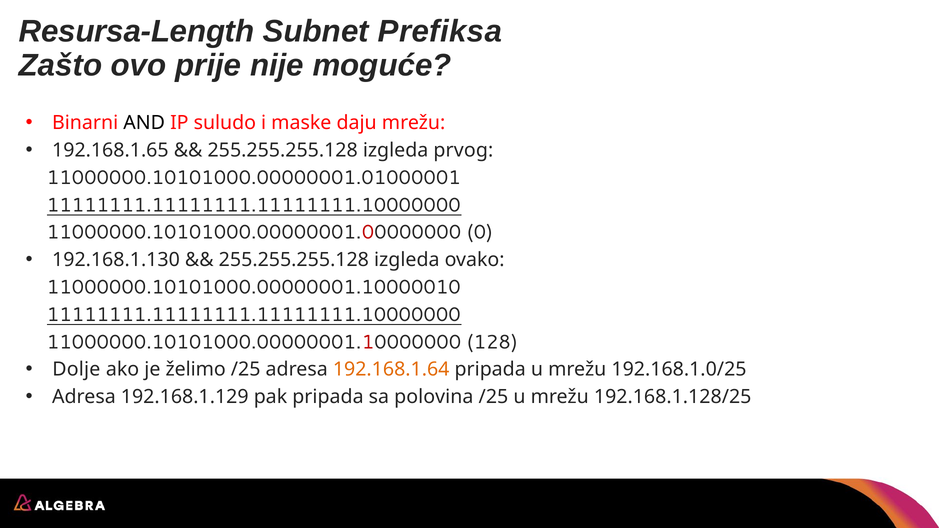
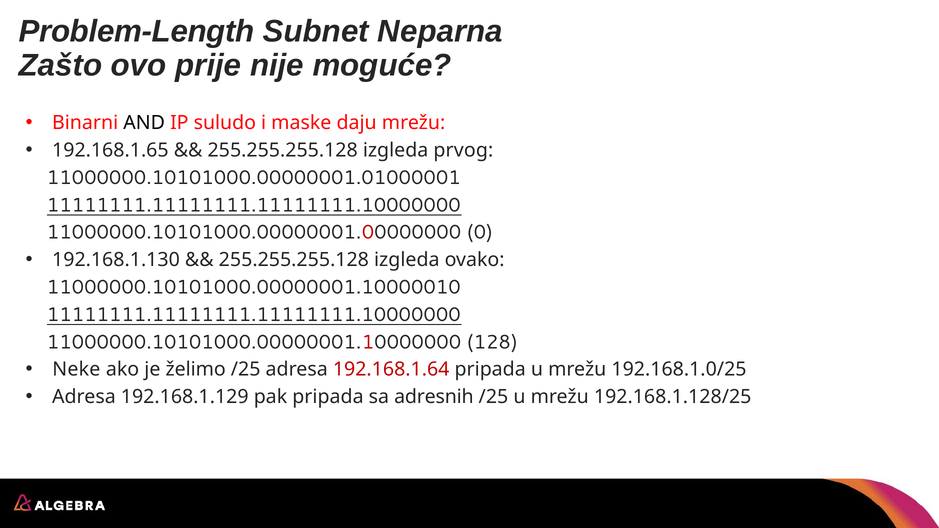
Resursa-Length: Resursa-Length -> Problem-Length (137, 31)
Prefiksa: Prefiksa -> Neparna (440, 31)
Dolje: Dolje -> Neke (76, 370)
192.168.1.64 colour: orange -> red (391, 370)
polovina: polovina -> adresnih (434, 397)
